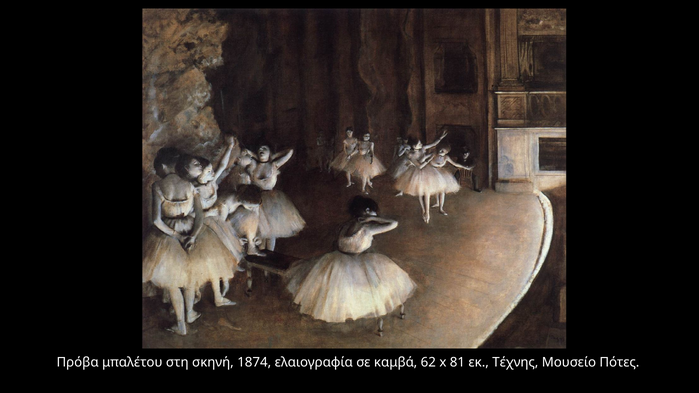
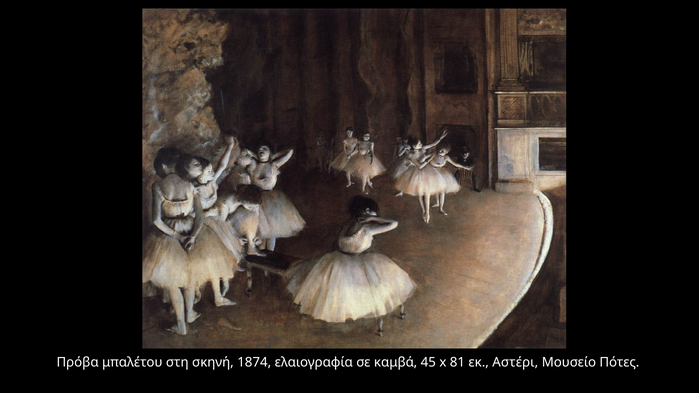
62: 62 -> 45 (428, 362)
Τέχνης: Τέχνης -> Αστέρι (515, 362)
